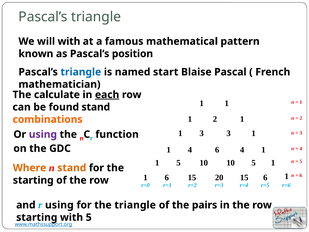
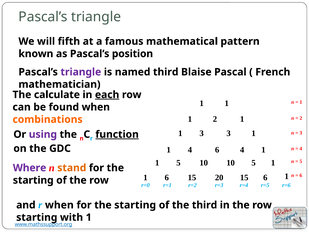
will with: with -> fifth (69, 41)
triangle colour: blue -> purple (81, 72)
named start: start -> third (166, 72)
found stand: stand -> when (96, 107)
function underline: none -> present (117, 134)
Where colour: orange -> purple (30, 168)
r using: using -> when (59, 205)
triangle: triangle -> starting (135, 205)
the pairs: pairs -> third (205, 205)
with 5: 5 -> 1 (89, 217)
